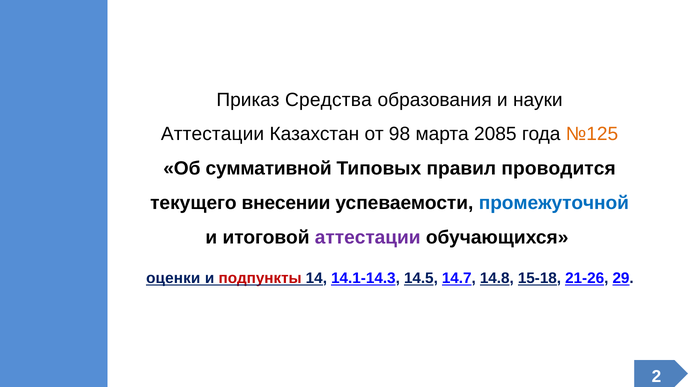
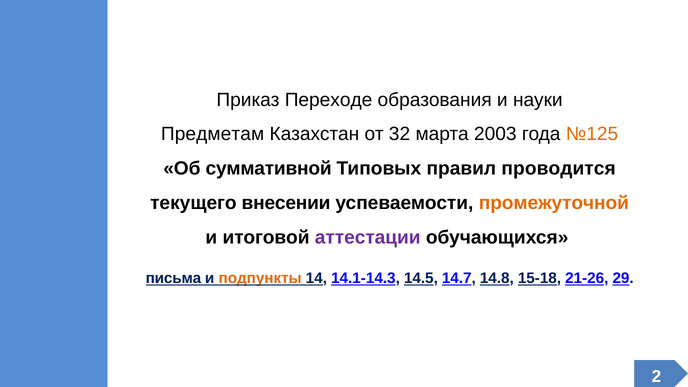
Средства: Средства -> Переходе (329, 100)
Аттестации: Аттестации -> Предметам (213, 134)
98: 98 -> 32 (400, 134)
2085: 2085 -> 2003 (495, 134)
промежуточной colour: blue -> orange (554, 203)
оценки: оценки -> письма (173, 278)
подпункты colour: red -> orange (260, 278)
